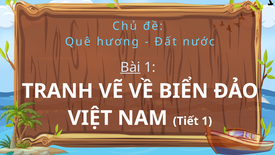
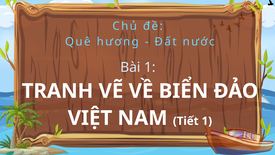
Bài underline: present -> none (130, 67)
